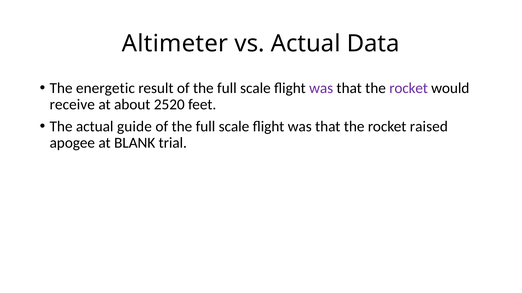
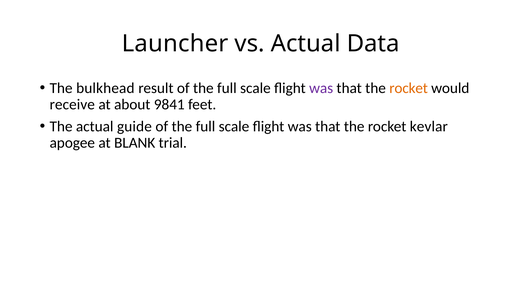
Altimeter: Altimeter -> Launcher (175, 44)
energetic: energetic -> bulkhead (105, 88)
rocket colour: purple -> orange (409, 88)
2520: 2520 -> 9841 (169, 105)
raised: raised -> kevlar (429, 127)
